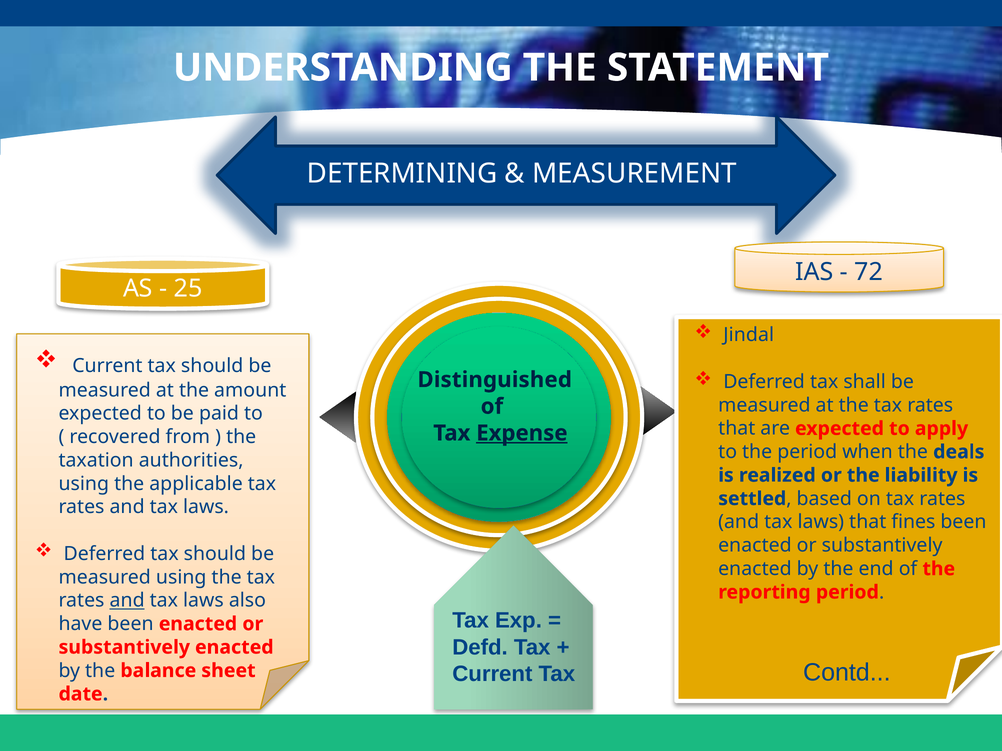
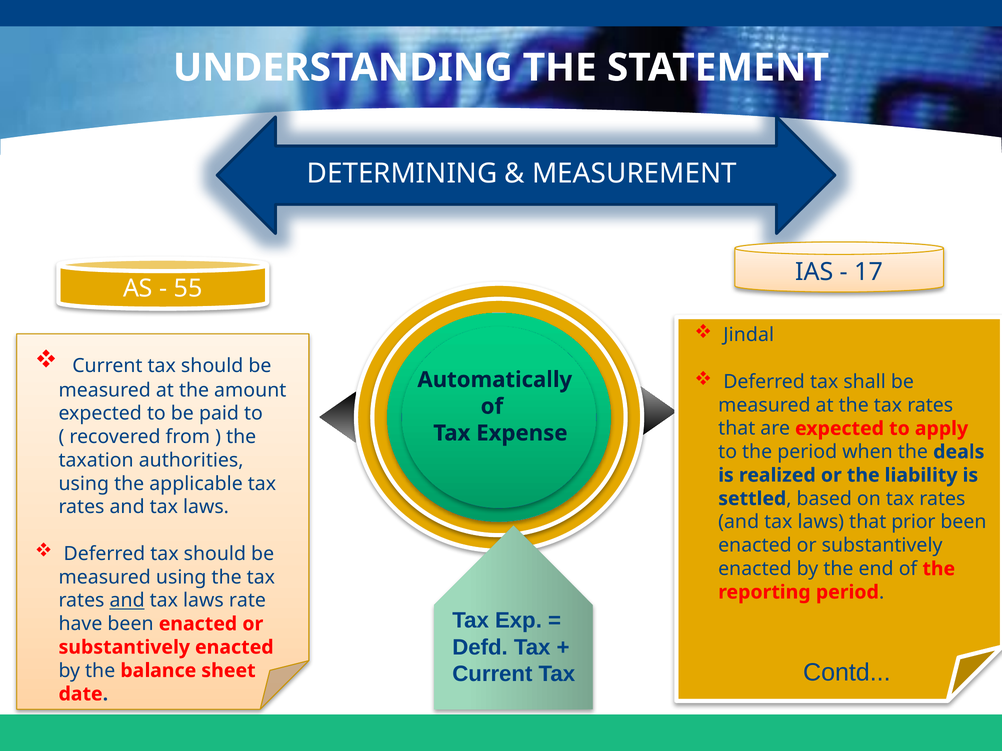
72: 72 -> 17 (869, 272)
25: 25 -> 55 (188, 289)
Distinguished: Distinguished -> Automatically (495, 380)
Expense underline: present -> none (522, 433)
fines: fines -> prior (913, 522)
also: also -> rate (247, 601)
